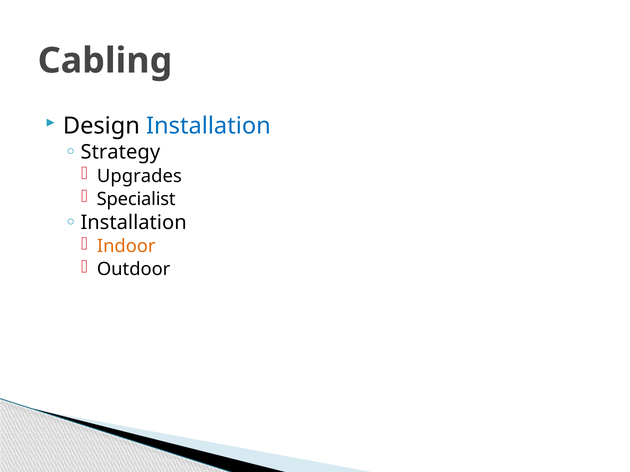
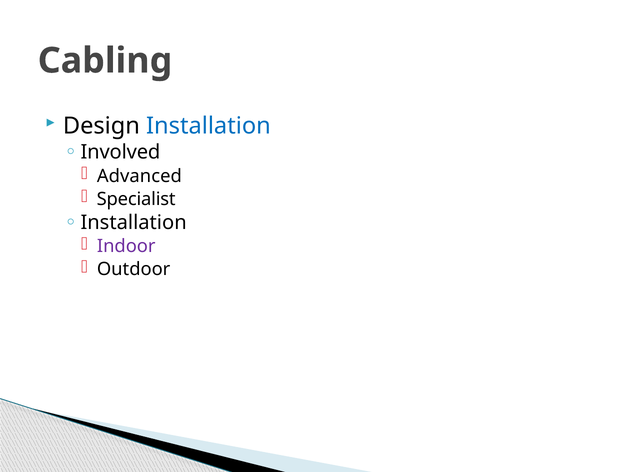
Strategy: Strategy -> Involved (120, 152)
Upgrades: Upgrades -> Advanced (139, 176)
Indoor colour: orange -> purple (126, 247)
